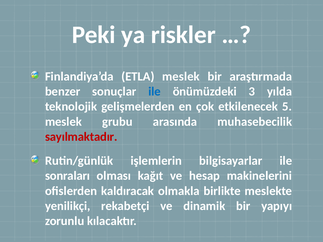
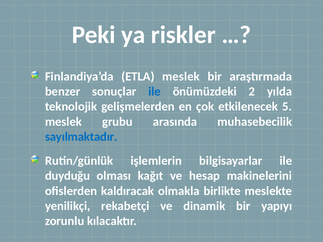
3: 3 -> 2 (252, 92)
sayılmaktadır colour: red -> blue (81, 137)
sonraları: sonraları -> duyduğu (68, 176)
